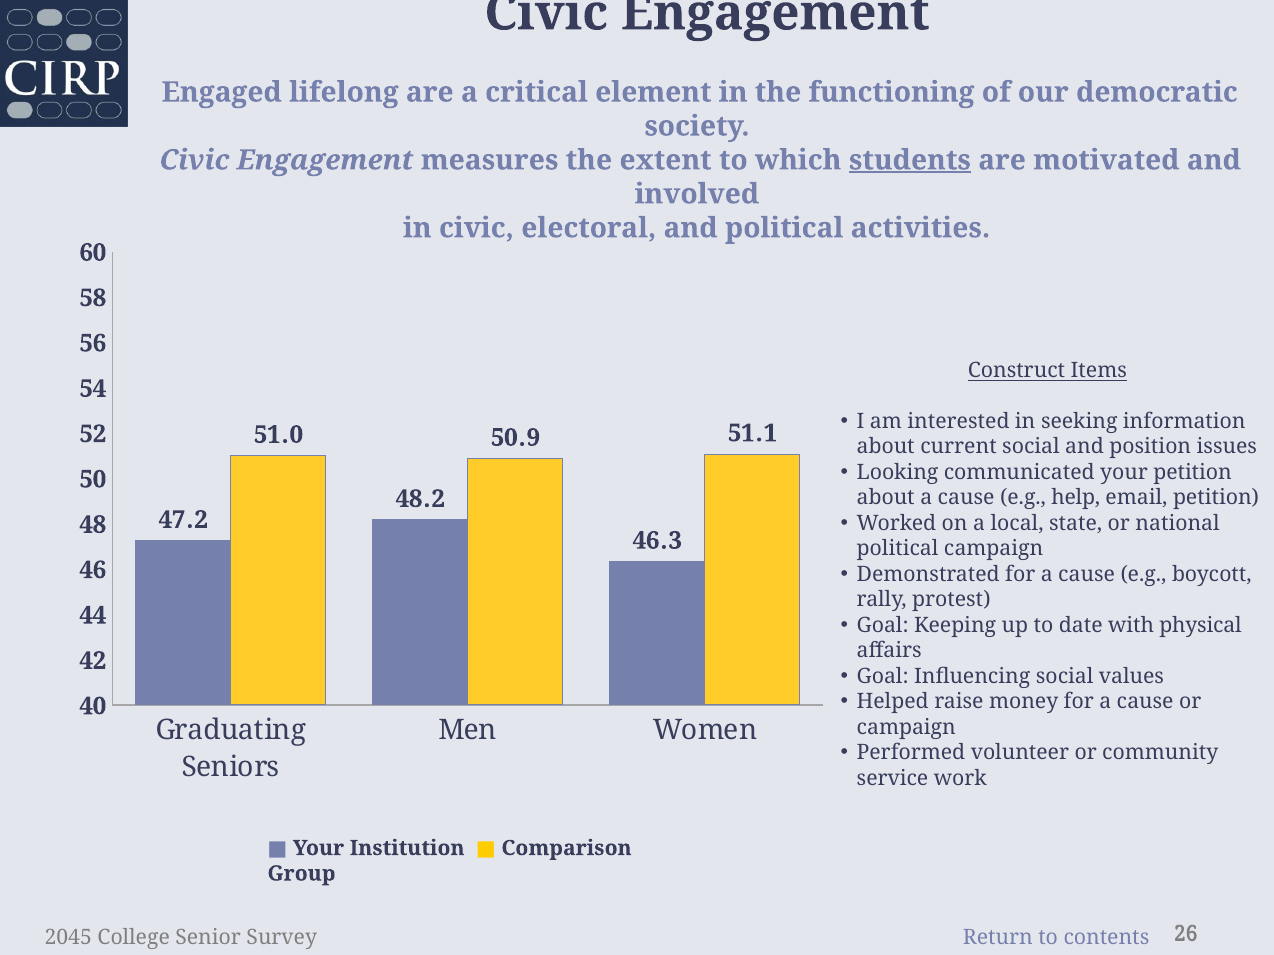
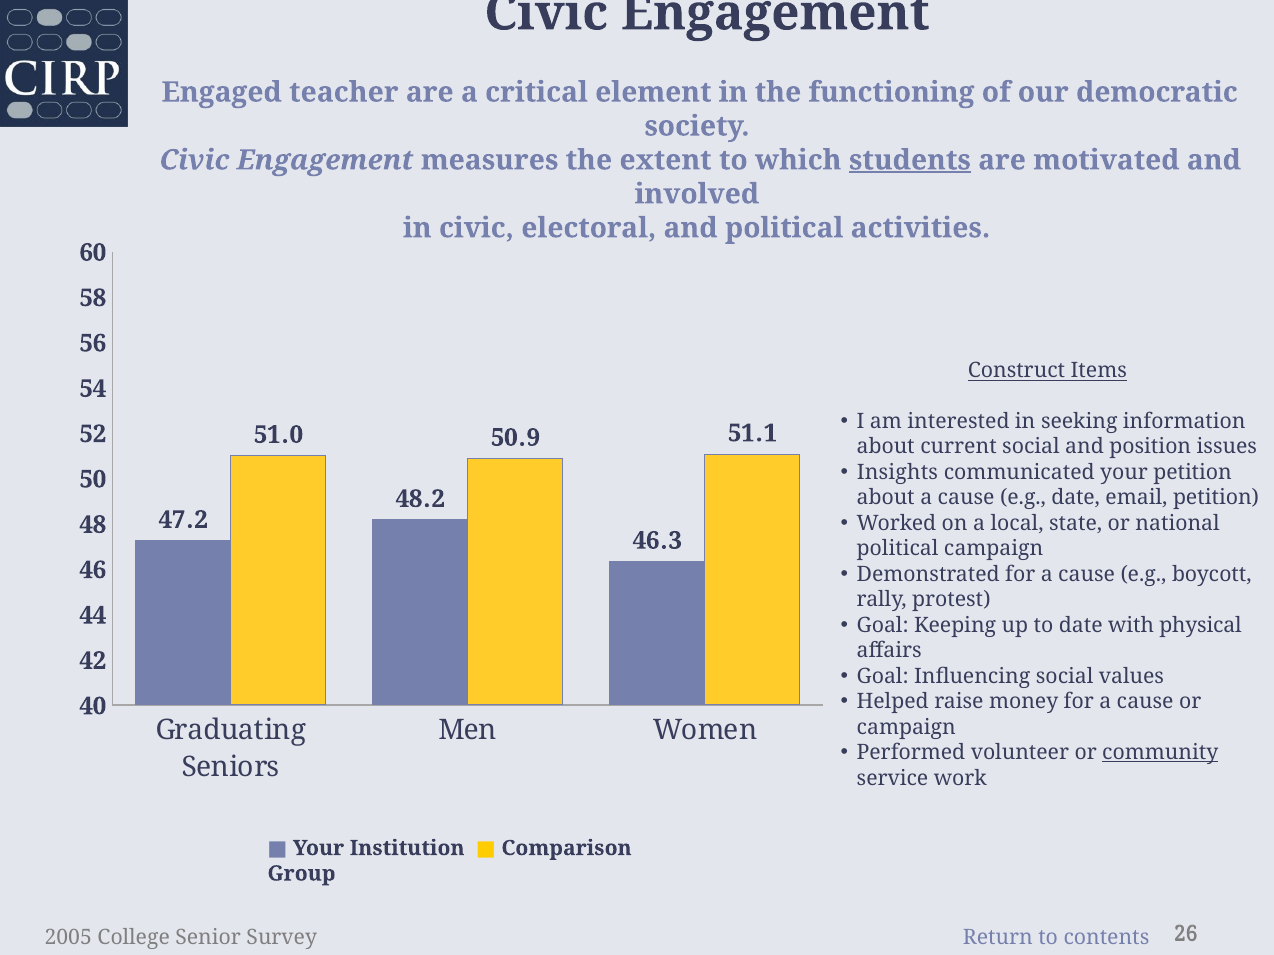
lifelong: lifelong -> teacher (344, 92)
Looking: Looking -> Insights (897, 473)
e.g help: help -> date (1076, 498)
community underline: none -> present (1160, 753)
2045: 2045 -> 2005 (68, 938)
